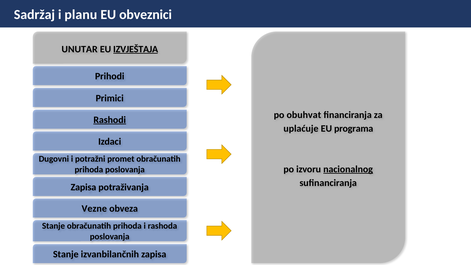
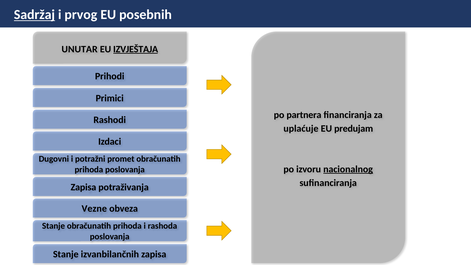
Sadržaj underline: none -> present (34, 15)
planu: planu -> prvog (81, 15)
obveznici: obveznici -> posebnih (146, 15)
obuhvat: obuhvat -> partnera (304, 115)
Rashodi underline: present -> none (110, 120)
programa: programa -> predujam (354, 129)
